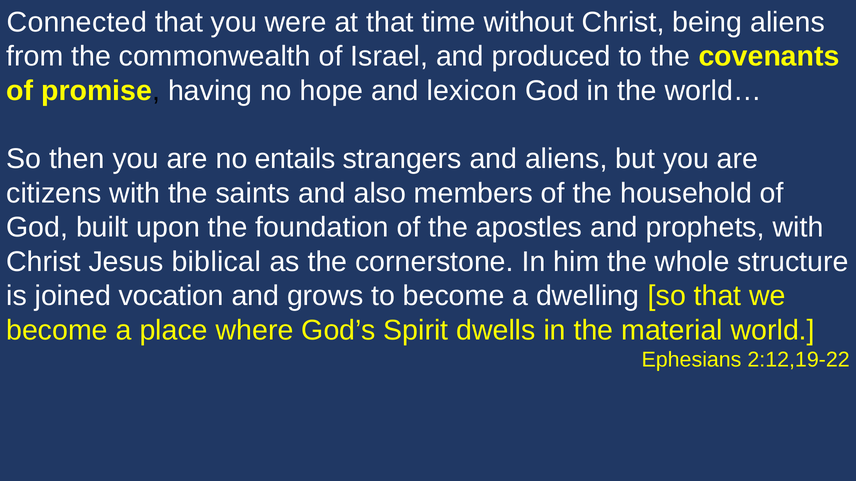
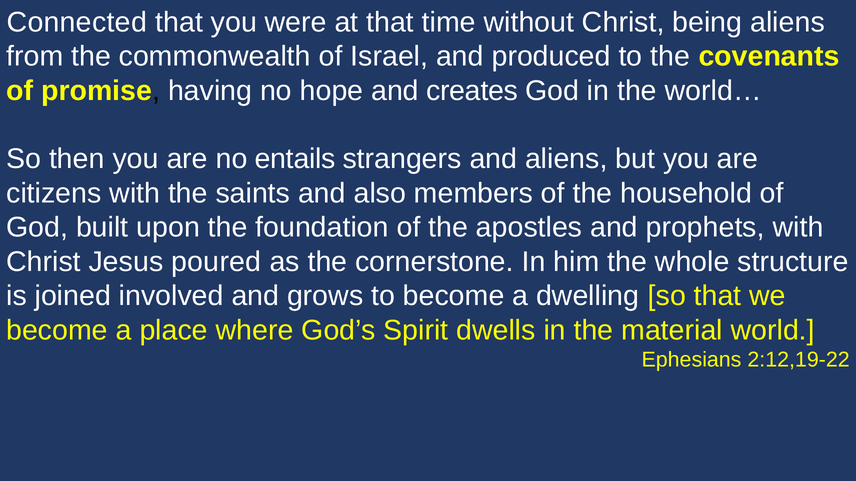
lexicon: lexicon -> creates (472, 91)
biblical: biblical -> poured (216, 262)
vocation: vocation -> involved (171, 296)
